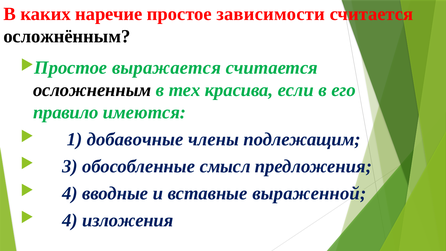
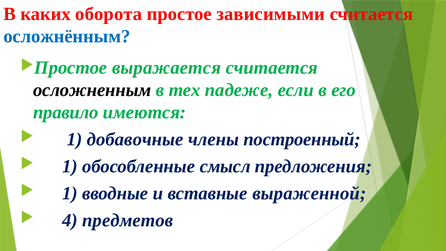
наречие: наречие -> оборота (109, 14)
зависимости: зависимости -> зависимыми (271, 14)
осложнённым colour: black -> blue (67, 36)
красива: красива -> падеже (239, 90)
подлежащим: подлежащим -> построенный (302, 139)
3: 3 -> 1 (70, 166)
4: 4 -> 1 (70, 193)
изложения: изложения -> предметов (128, 220)
